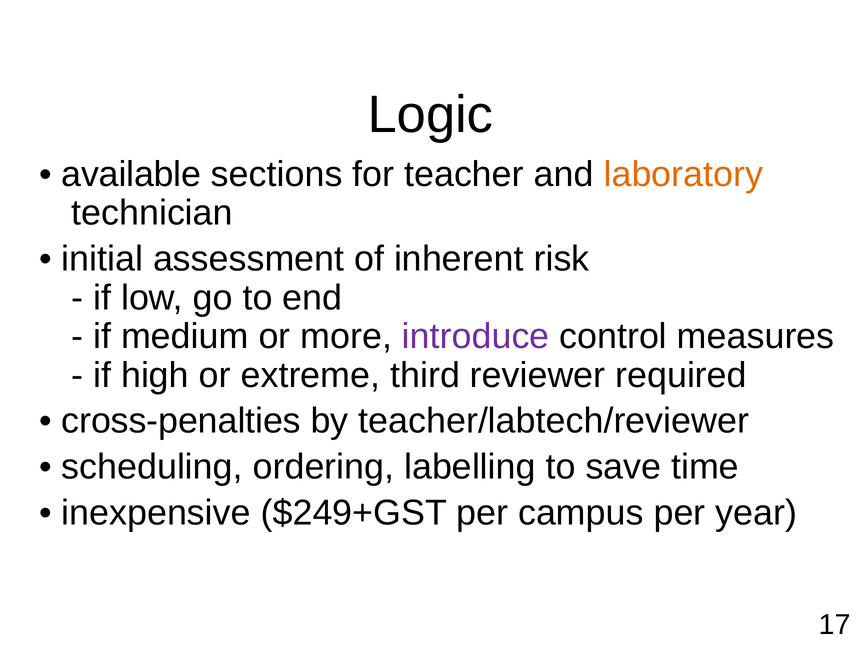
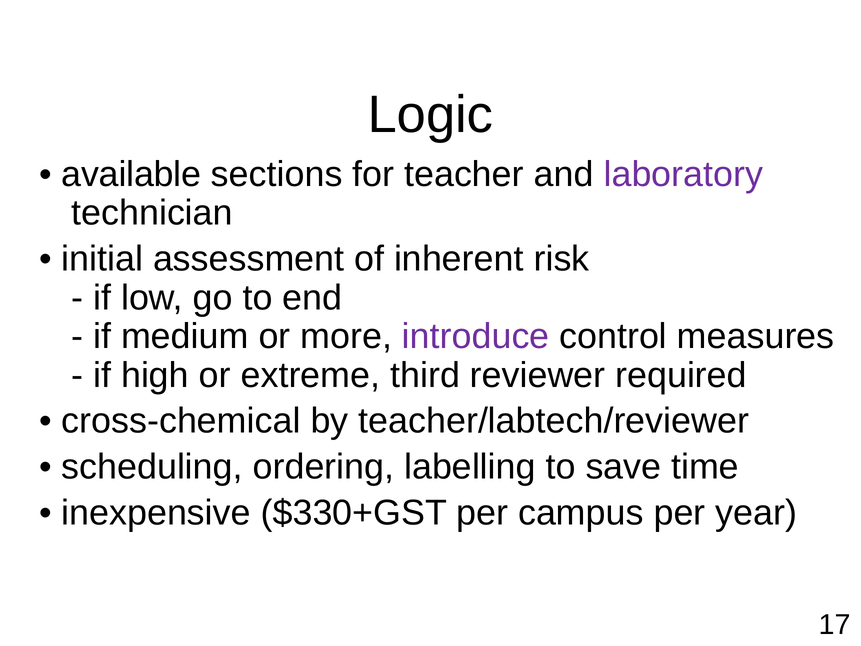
laboratory colour: orange -> purple (683, 174)
cross-penalties: cross-penalties -> cross-chemical (181, 421)
$249+GST: $249+GST -> $330+GST (354, 513)
